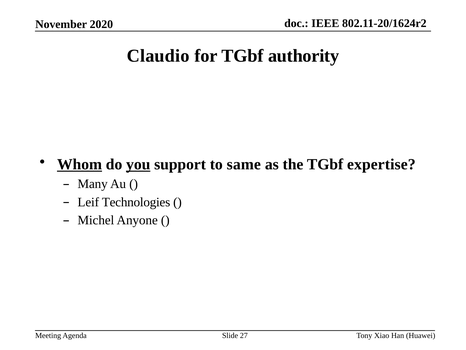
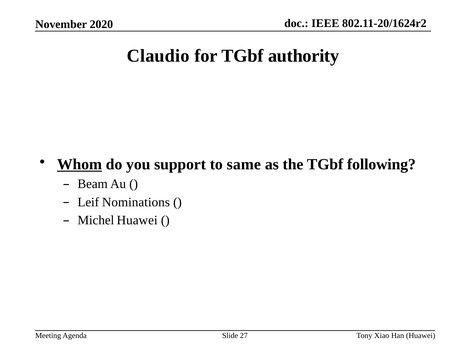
you underline: present -> none (138, 164)
expertise: expertise -> following (381, 164)
Many: Many -> Beam (93, 184)
Technologies: Technologies -> Nominations (136, 202)
Michel Anyone: Anyone -> Huawei (137, 220)
